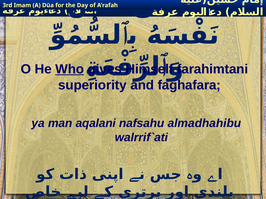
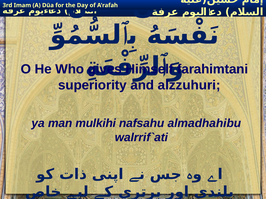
Who underline: present -> none (70, 69)
faghafara: faghafara -> alzzuhuri (189, 85)
aqalani: aqalani -> mulkihi (96, 124)
